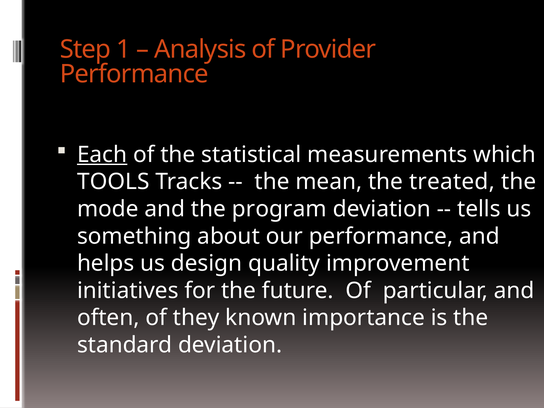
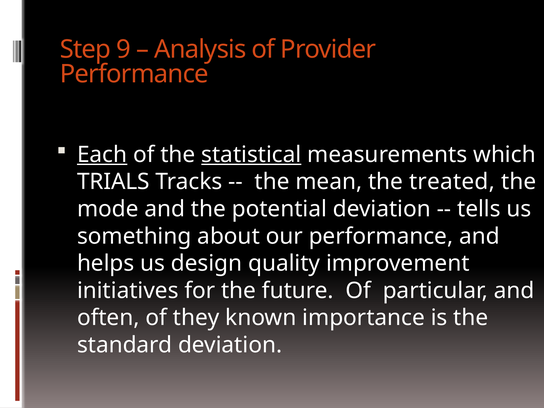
1: 1 -> 9 (124, 49)
statistical underline: none -> present (251, 155)
TOOLS: TOOLS -> TRIALS (113, 182)
program: program -> potential (279, 209)
